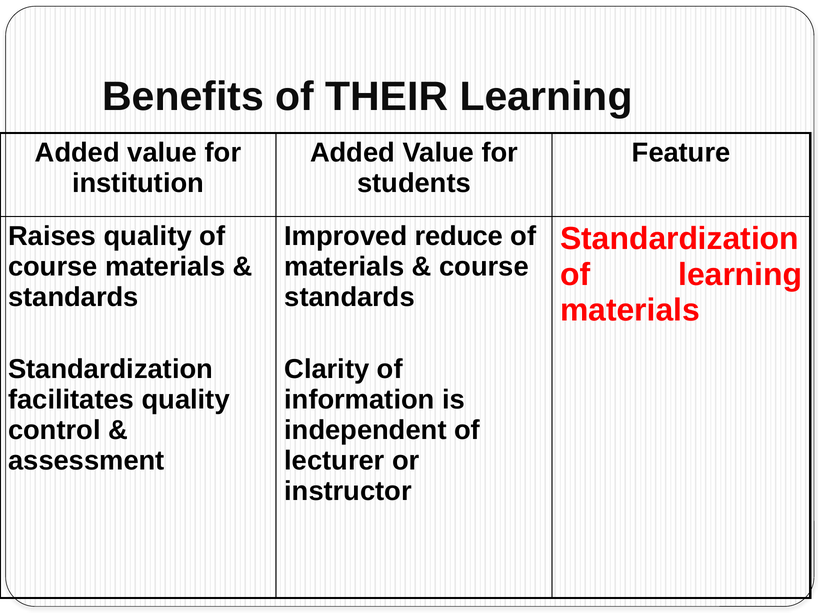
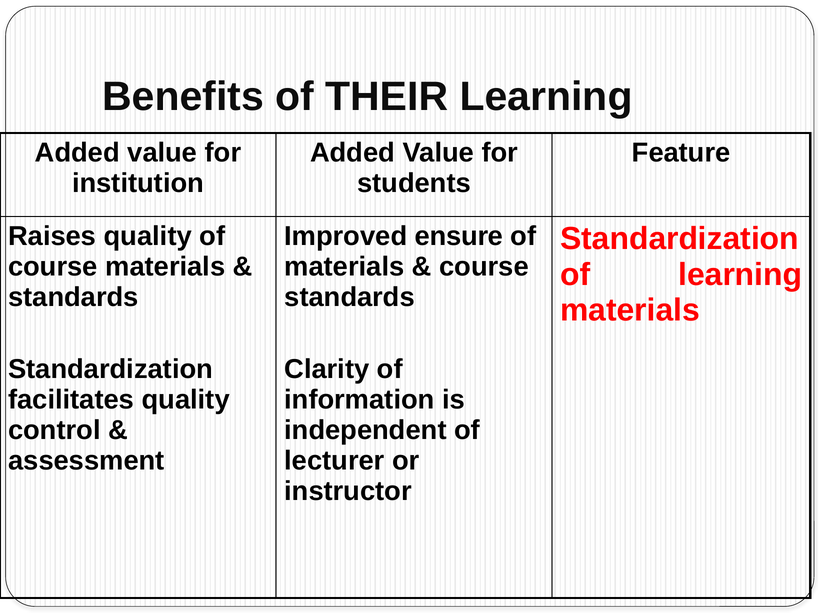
reduce: reduce -> ensure (459, 236)
